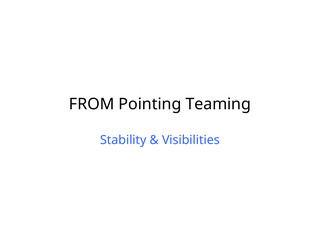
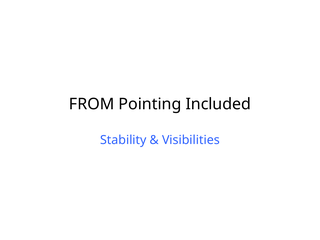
Teaming: Teaming -> Included (218, 104)
